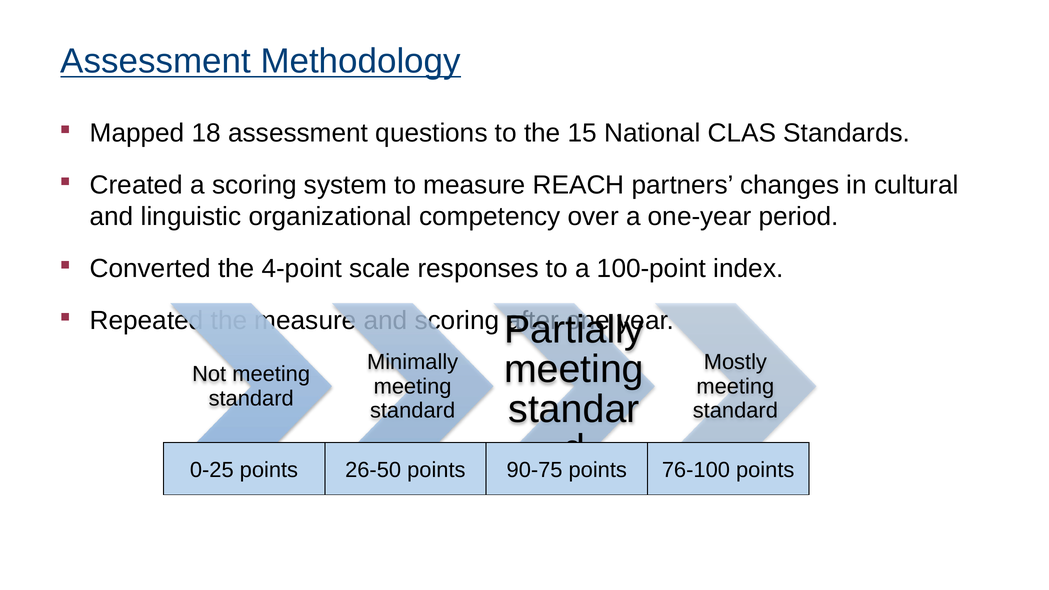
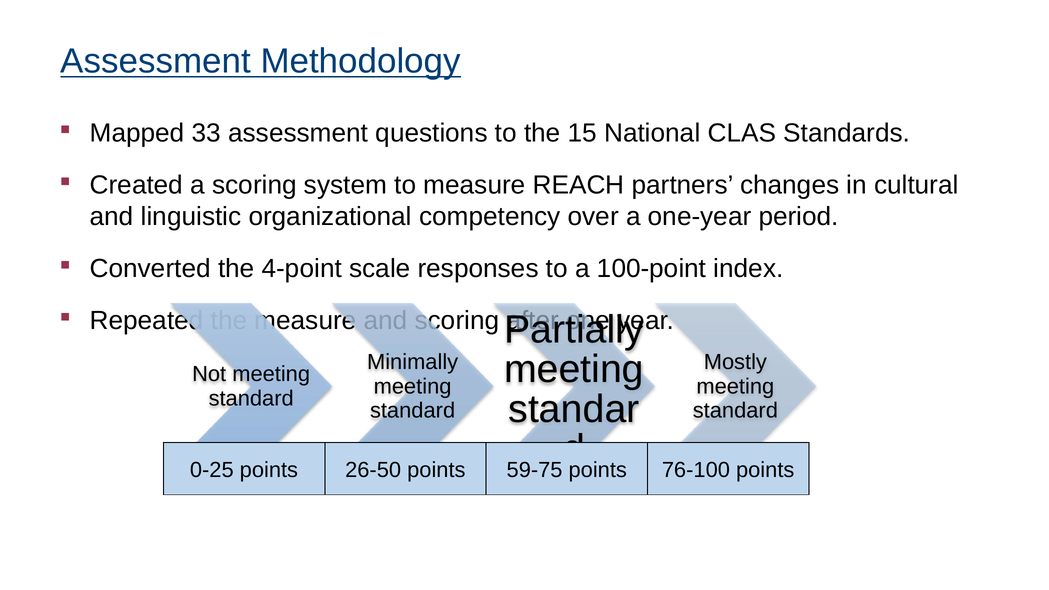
18: 18 -> 33 (206, 133)
90-75: 90-75 -> 59-75 (535, 470)
